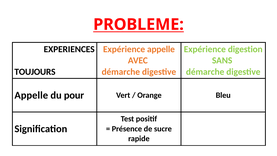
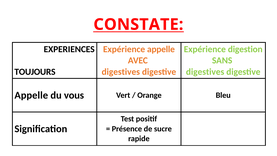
PROBLEME: PROBLEME -> CONSTATE (138, 24)
démarche: démarche -> digestives (121, 72)
démarche: démarche -> digestives (205, 72)
pour: pour -> vous (74, 95)
